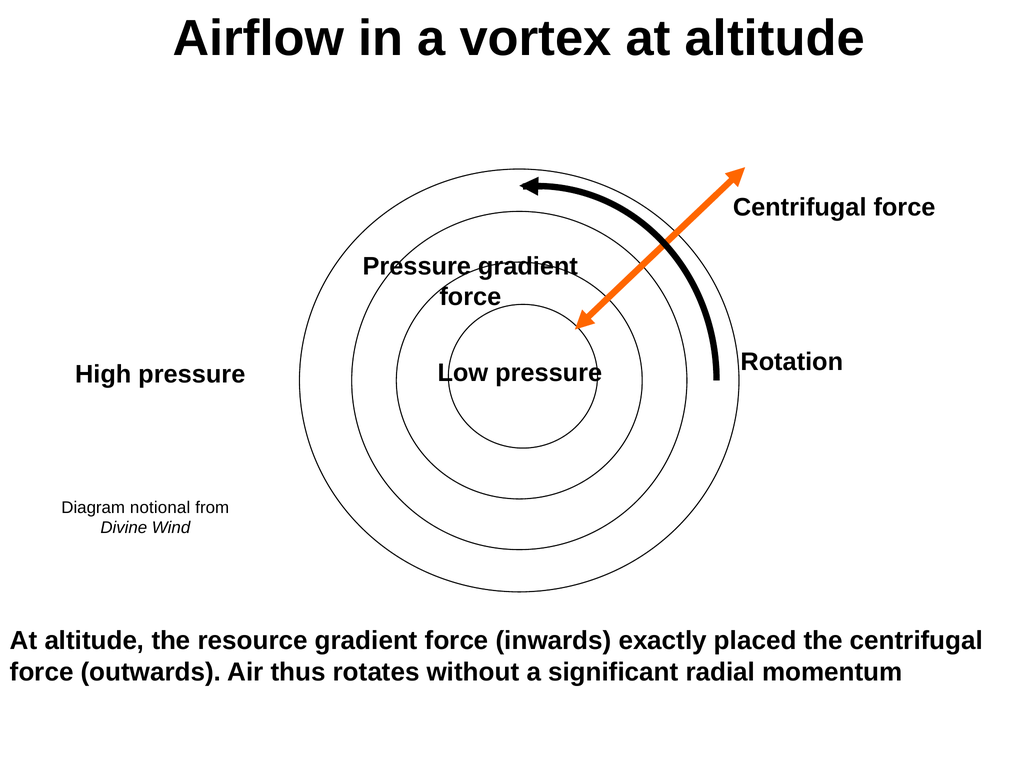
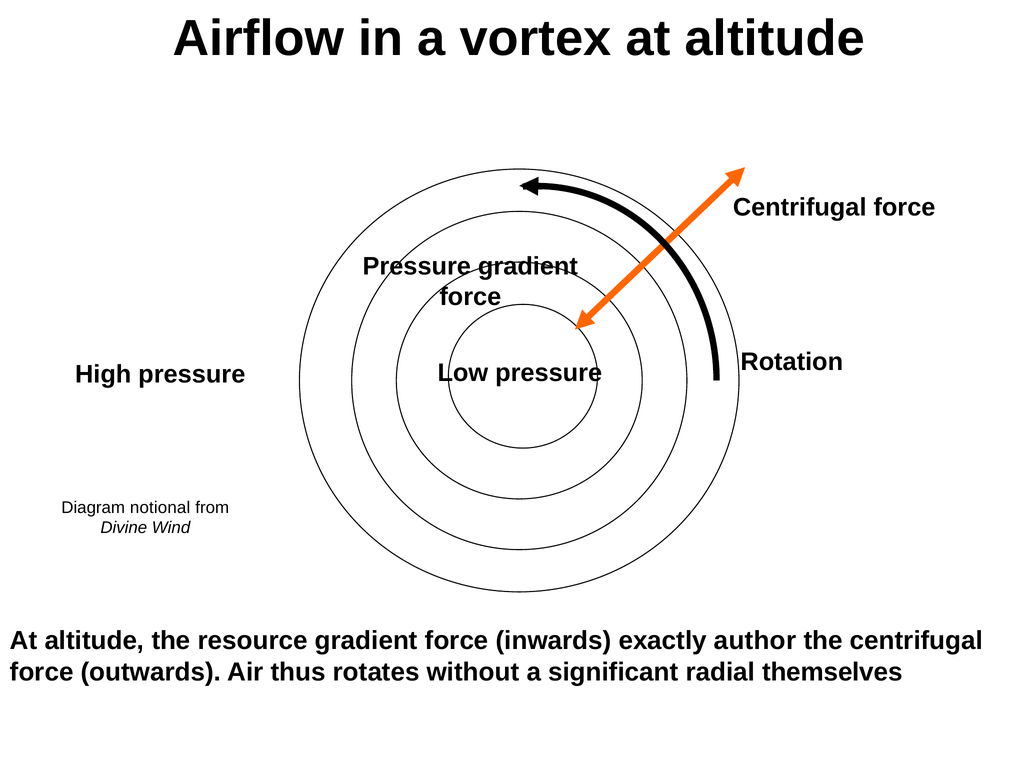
placed: placed -> author (755, 640)
momentum: momentum -> themselves (832, 672)
